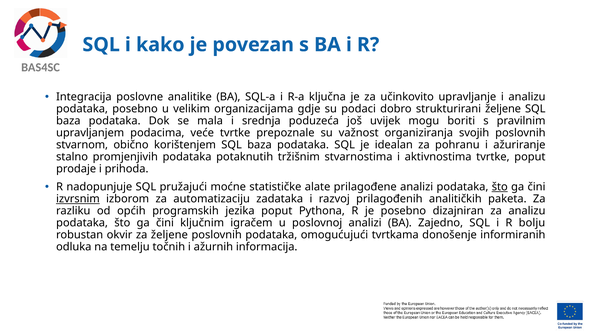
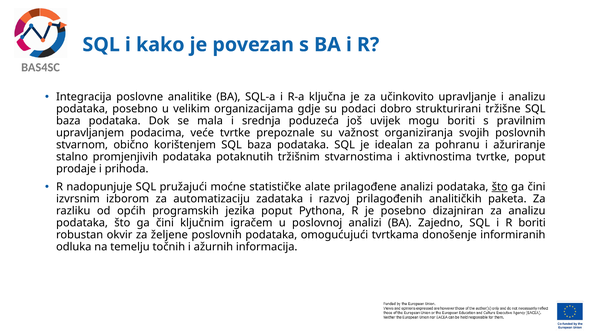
strukturirani željene: željene -> tržišne (503, 109)
izvrsnim underline: present -> none (78, 199)
R bolju: bolju -> boriti (532, 223)
